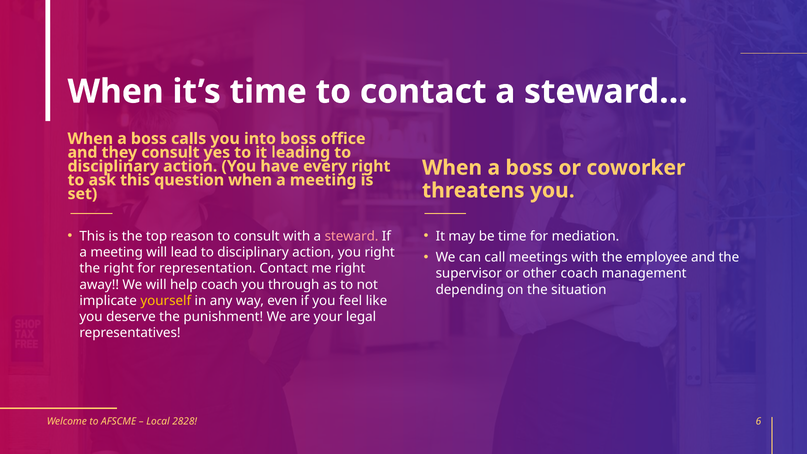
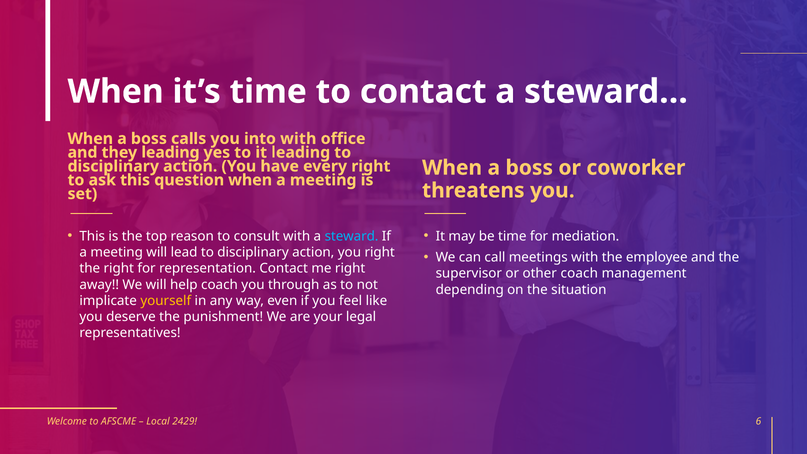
into boss: boss -> with (298, 139)
they consult: consult -> leading (170, 152)
steward colour: pink -> light blue (352, 236)
2828: 2828 -> 2429 (185, 422)
